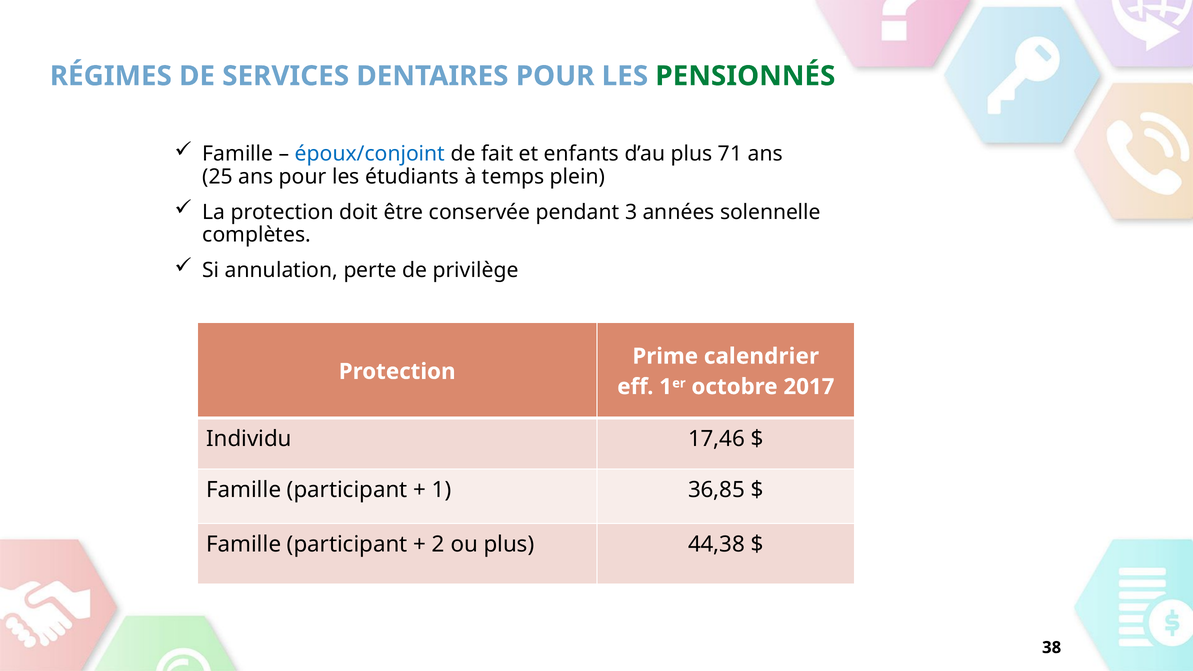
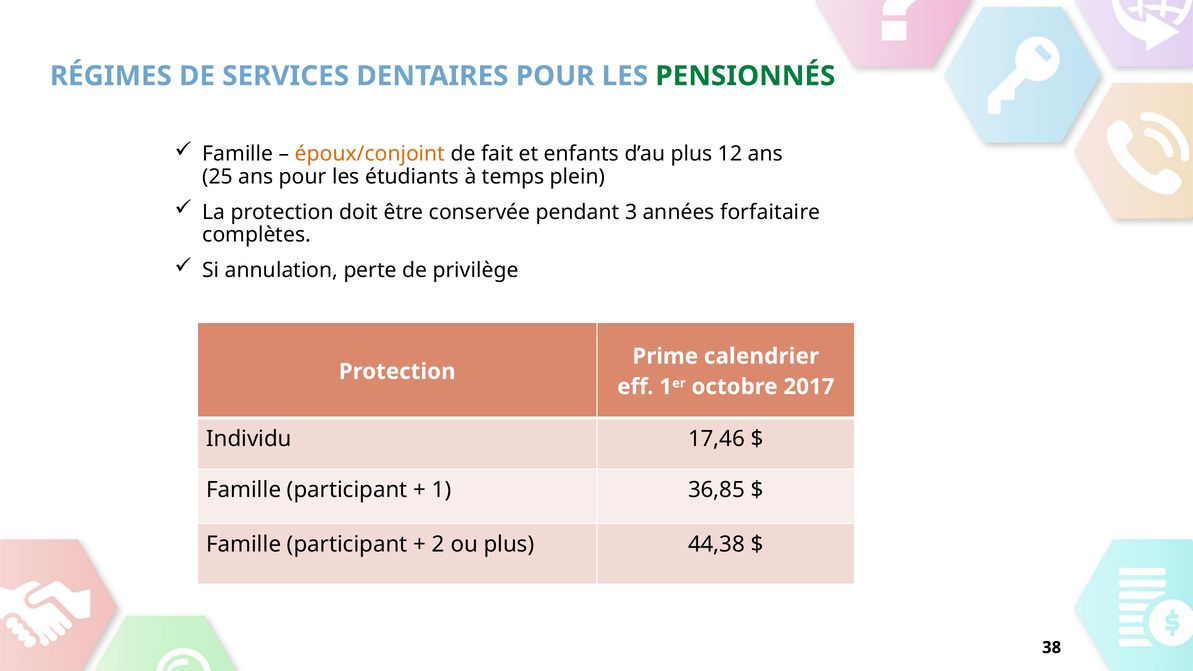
époux/conjoint colour: blue -> orange (370, 154)
71: 71 -> 12 (730, 154)
solennelle: solennelle -> forfaitaire (770, 212)
